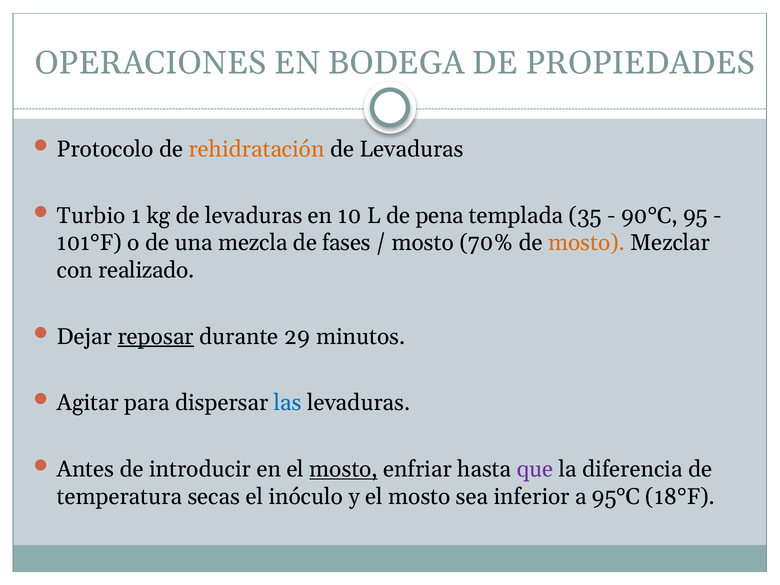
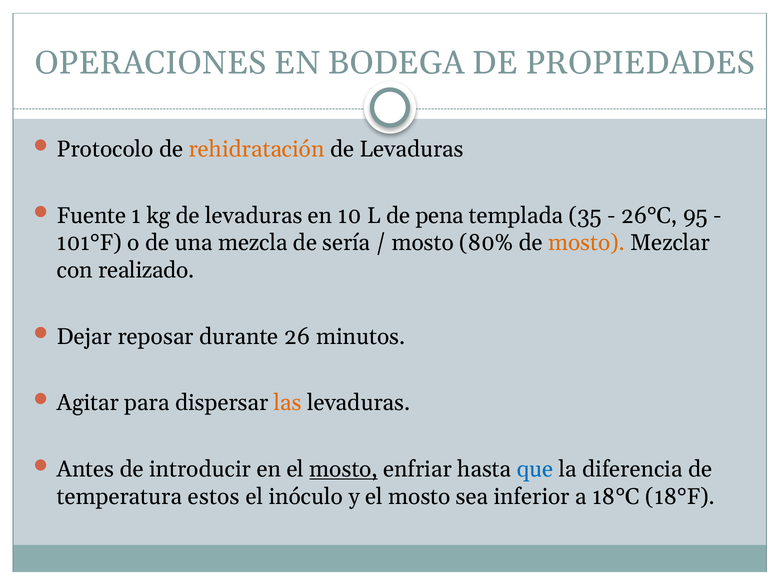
Turbio: Turbio -> Fuente (91, 216)
90°C: 90°C -> 26°C (649, 216)
fases: fases -> sería (346, 243)
70%: 70% -> 80% (486, 243)
reposar underline: present -> none (156, 337)
29: 29 -> 26 (297, 337)
las colour: blue -> orange (288, 403)
que colour: purple -> blue (535, 469)
secas: secas -> estos (214, 497)
95°C: 95°C -> 18°C (616, 497)
